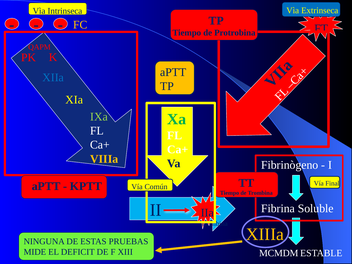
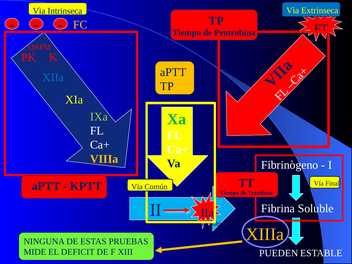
MCMDM: MCMDM -> PUEDEN (279, 253)
